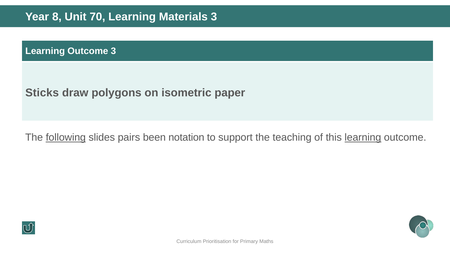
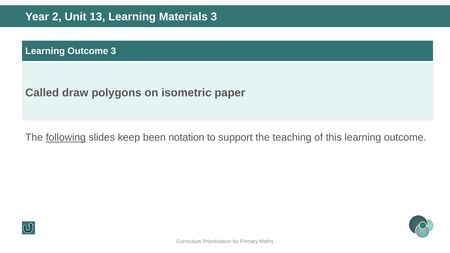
8: 8 -> 2 (57, 17)
70: 70 -> 13 (97, 17)
Sticks: Sticks -> Called (42, 93)
pairs: pairs -> keep (129, 138)
learning underline: present -> none (363, 138)
